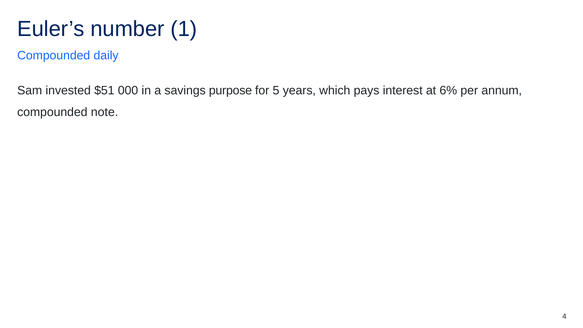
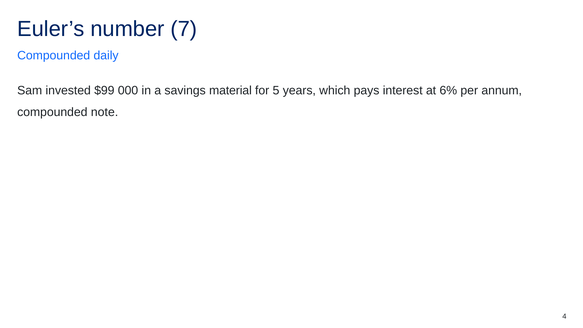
1: 1 -> 7 (184, 29)
$51: $51 -> $99 (104, 90)
purpose: purpose -> material (230, 90)
